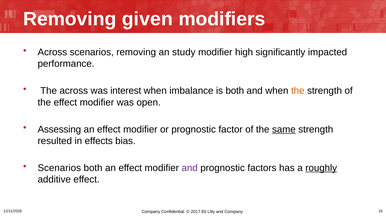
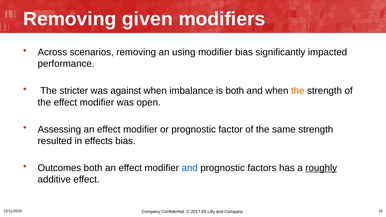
study: study -> using (184, 52)
modifier high: high -> bias (244, 52)
The across: across -> stricter (74, 91)
interest: interest -> against (126, 91)
same underline: present -> none (284, 129)
Scenarios: Scenarios -> Outcomes (59, 168)
and colour: purple -> blue (190, 168)
